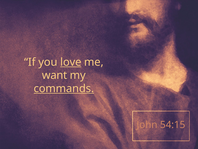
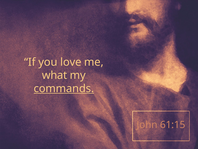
love underline: present -> none (71, 62)
want: want -> what (55, 75)
54:15: 54:15 -> 61:15 (173, 124)
